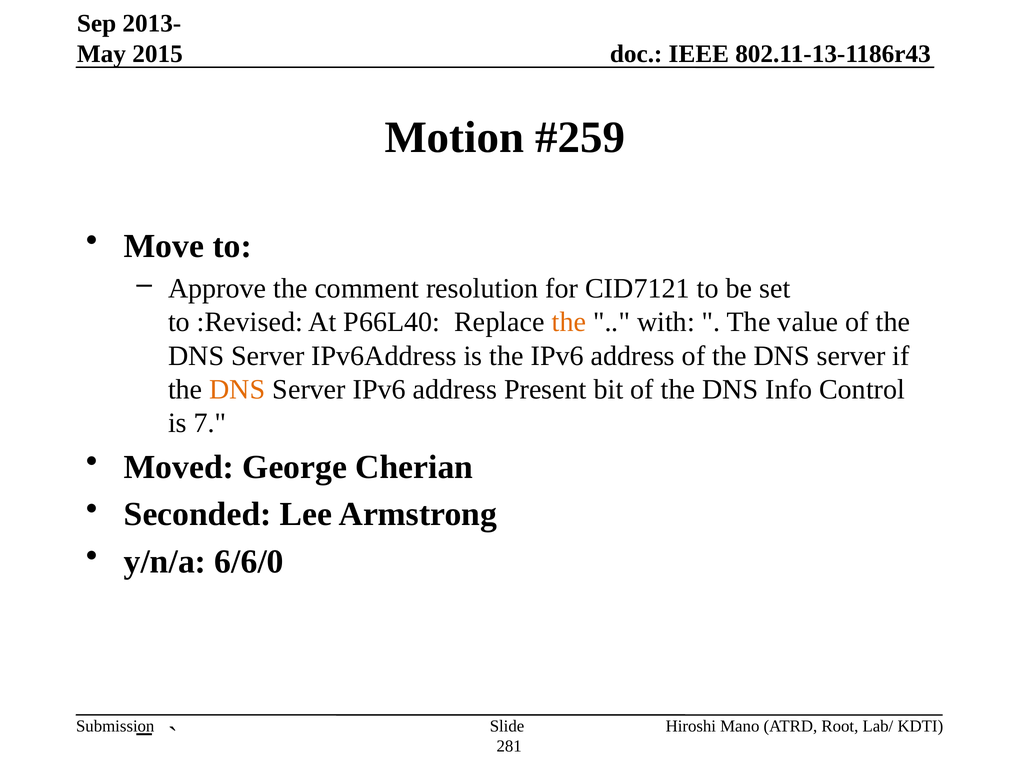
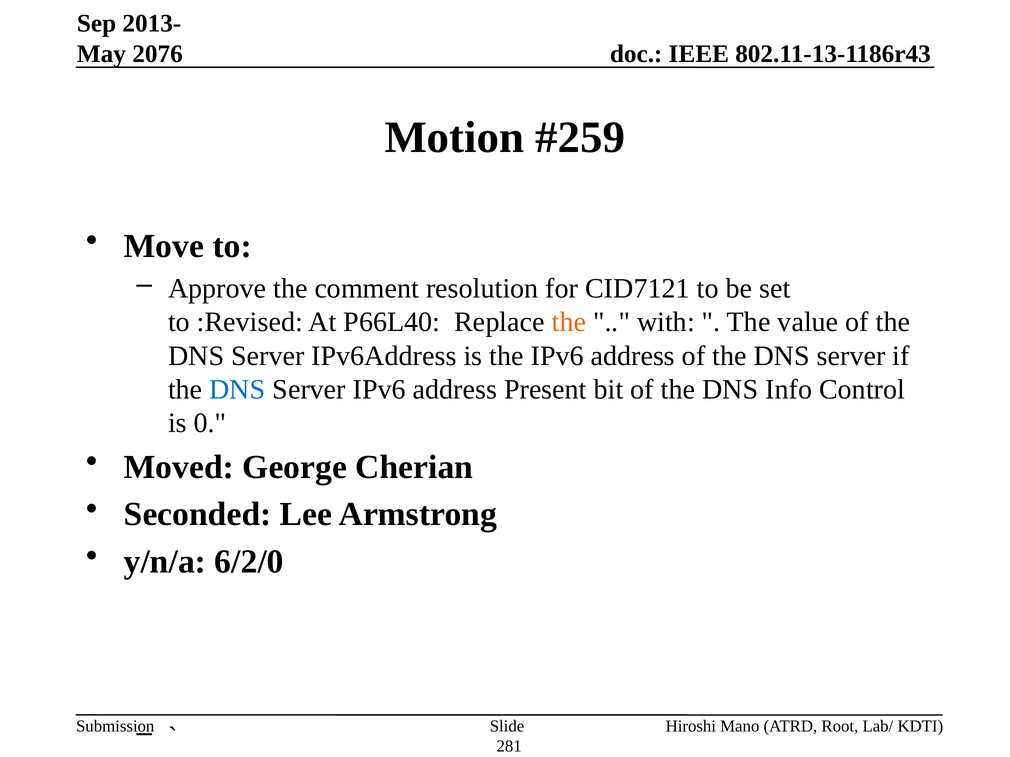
2015: 2015 -> 2076 (158, 54)
DNS colour: orange -> blue (237, 390)
7: 7 -> 0 (210, 423)
6/6/0: 6/6/0 -> 6/2/0 (249, 562)
